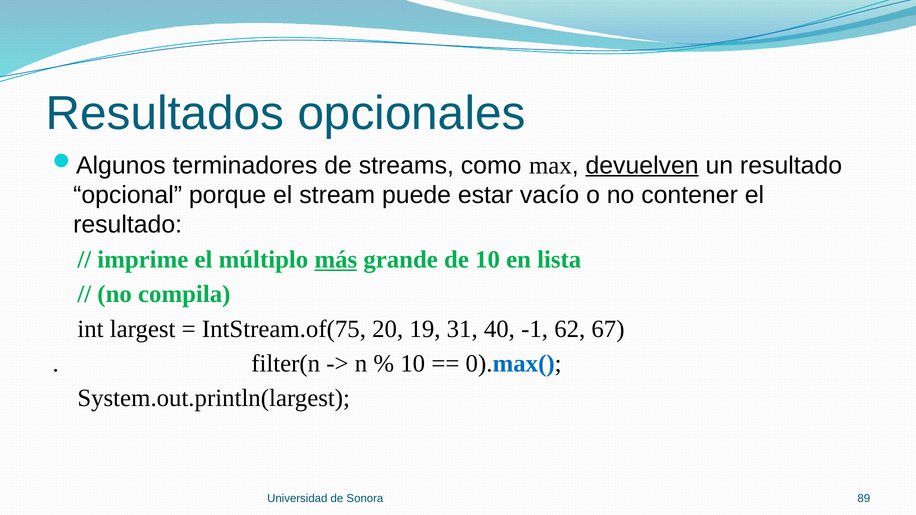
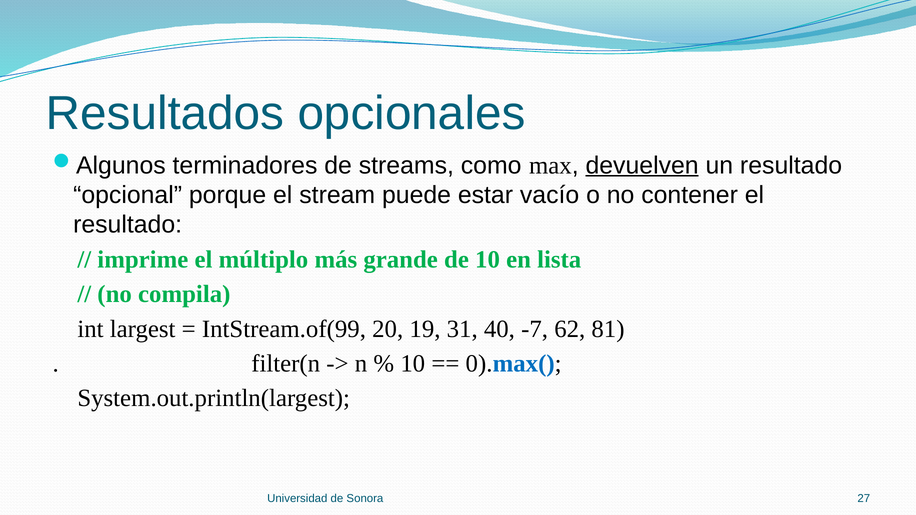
más underline: present -> none (336, 260)
IntStream.of(75: IntStream.of(75 -> IntStream.of(99 (284, 329)
-1: -1 -> -7 (535, 329)
67: 67 -> 81 (608, 329)
89: 89 -> 27 (864, 499)
